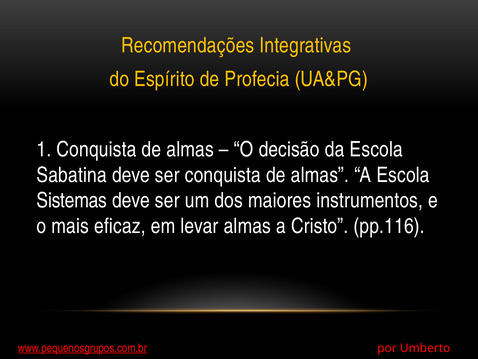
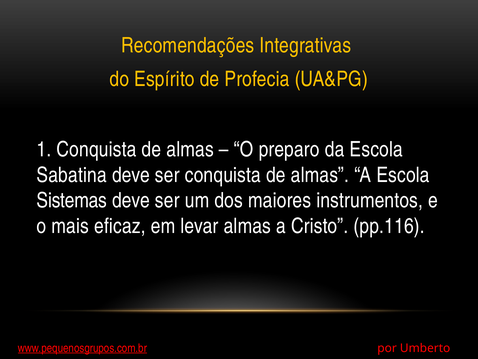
decisão: decisão -> preparo (289, 149)
